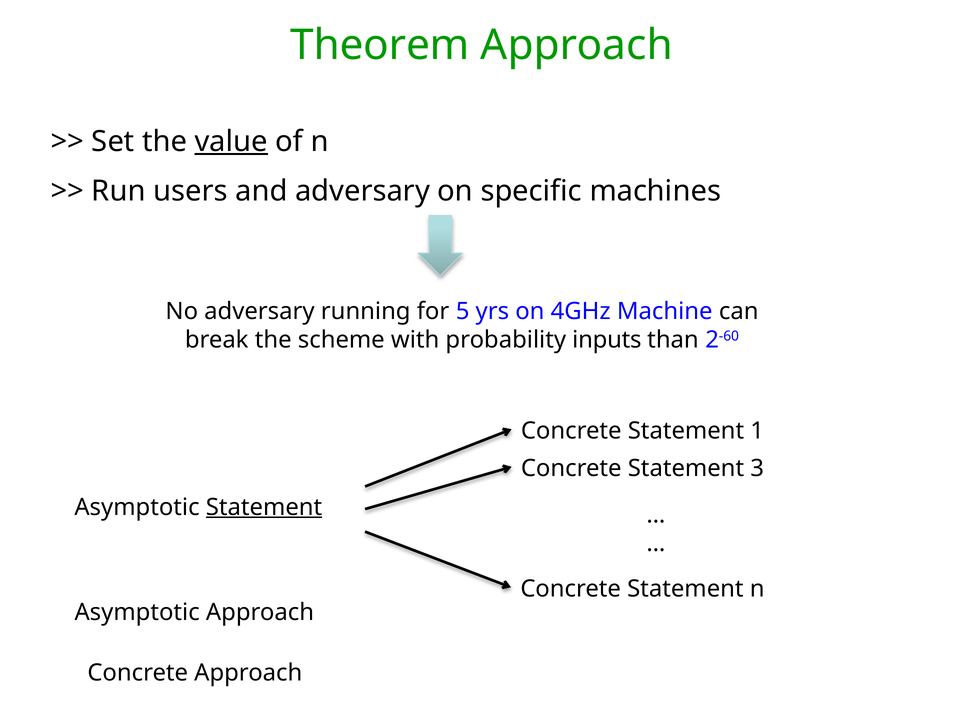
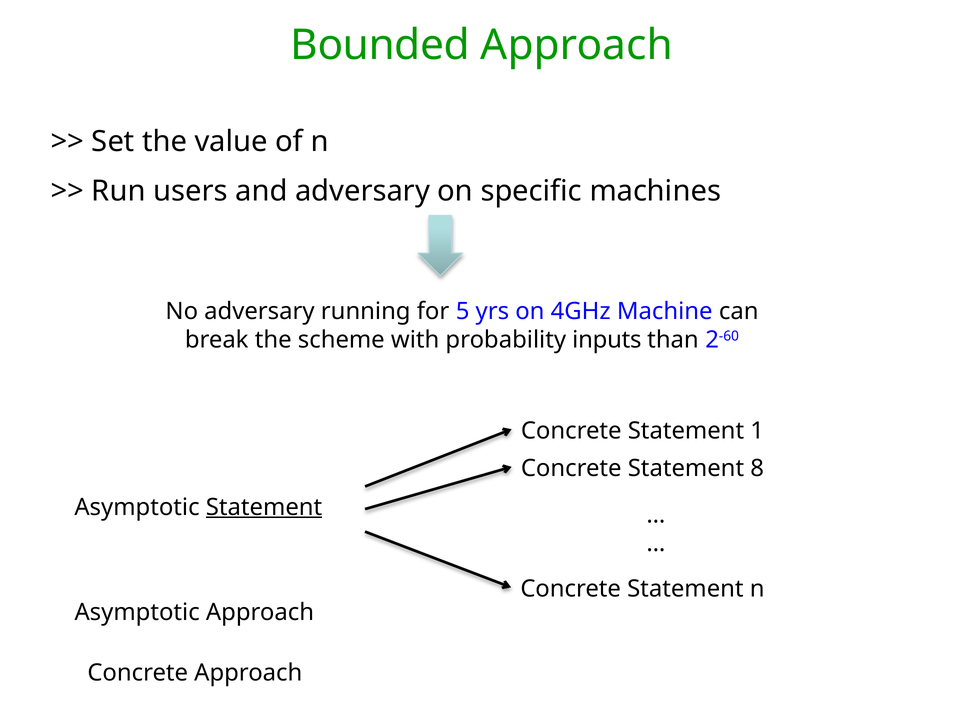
Theorem: Theorem -> Bounded (380, 45)
value underline: present -> none (231, 142)
3: 3 -> 8 (757, 469)
